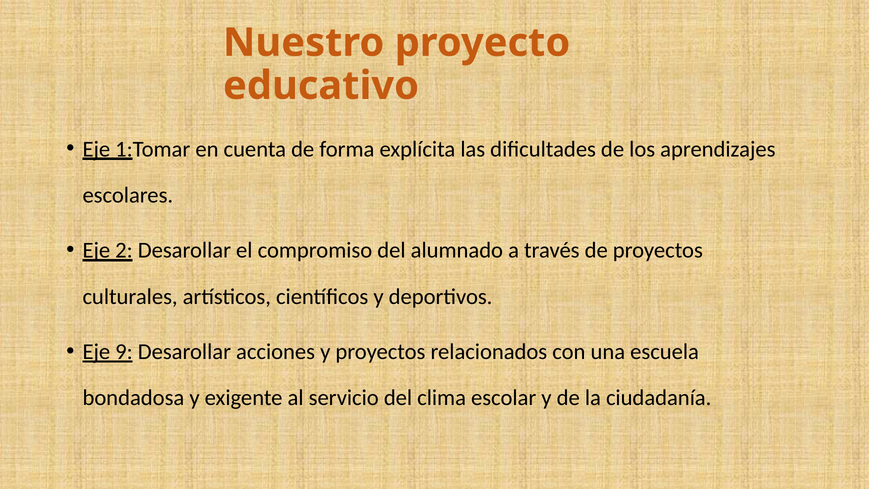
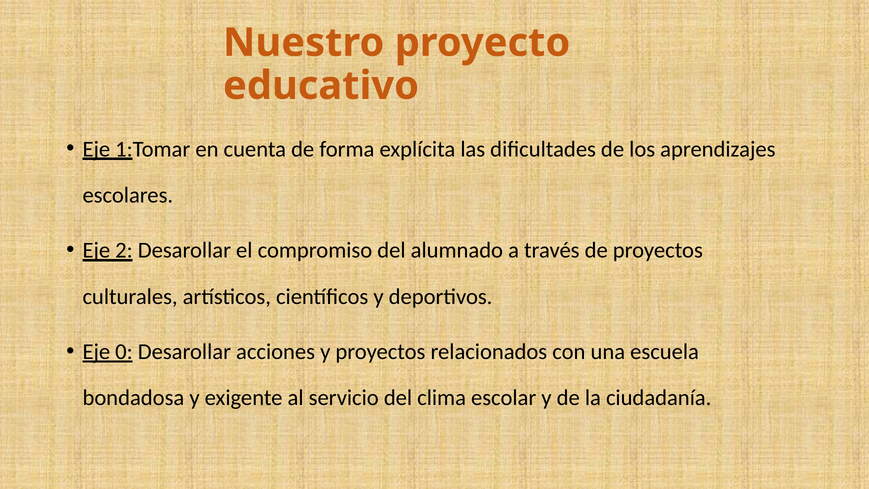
9: 9 -> 0 (124, 352)
